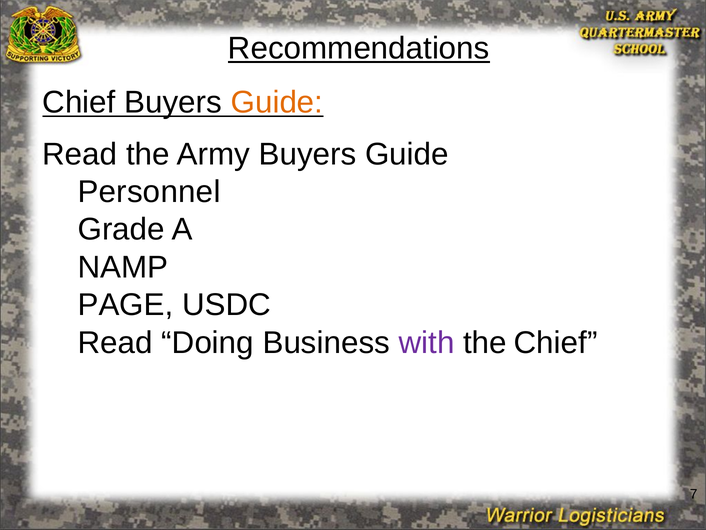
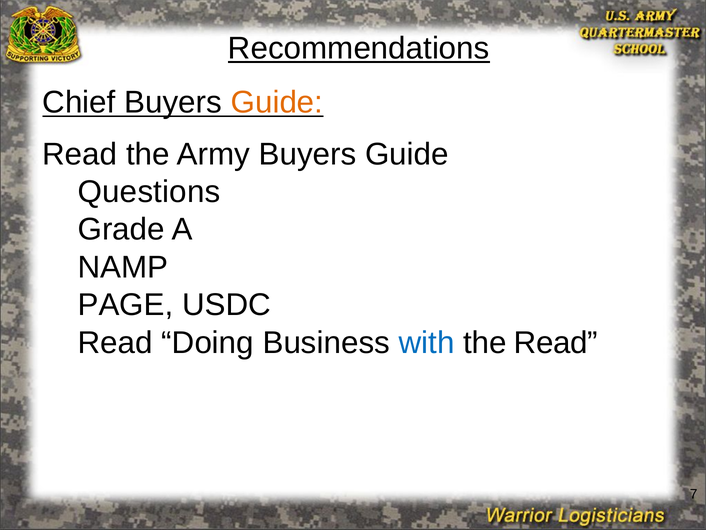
Personnel: Personnel -> Questions (149, 192)
with colour: purple -> blue (427, 342)
the Chief: Chief -> Read (556, 342)
